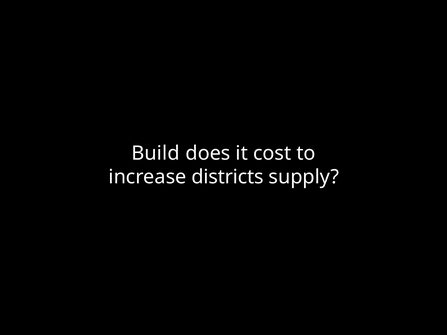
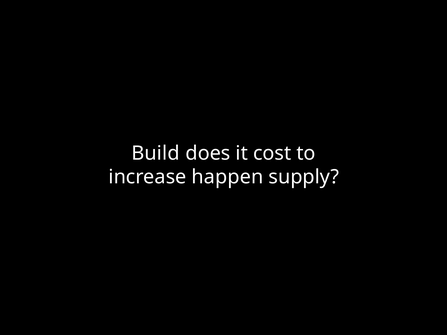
districts: districts -> happen (227, 177)
